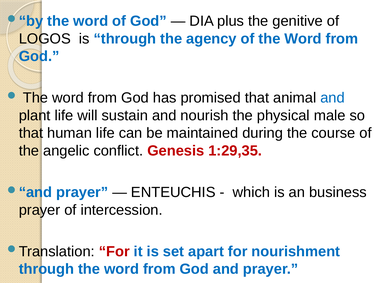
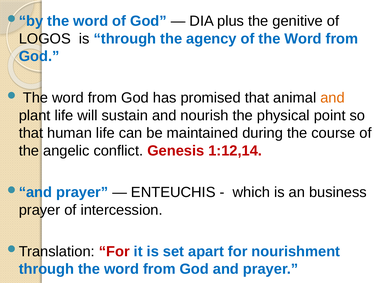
and colour: blue -> orange (333, 98)
male: male -> point (330, 115)
1:29,35: 1:29,35 -> 1:12,14 (235, 151)
